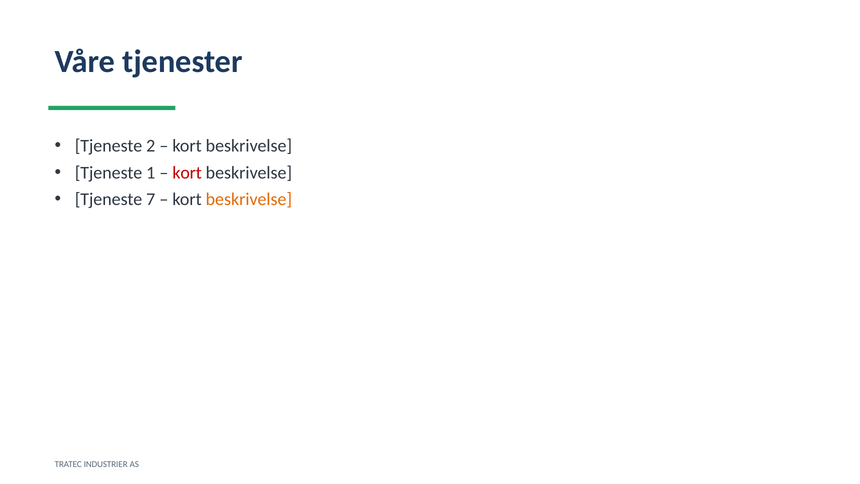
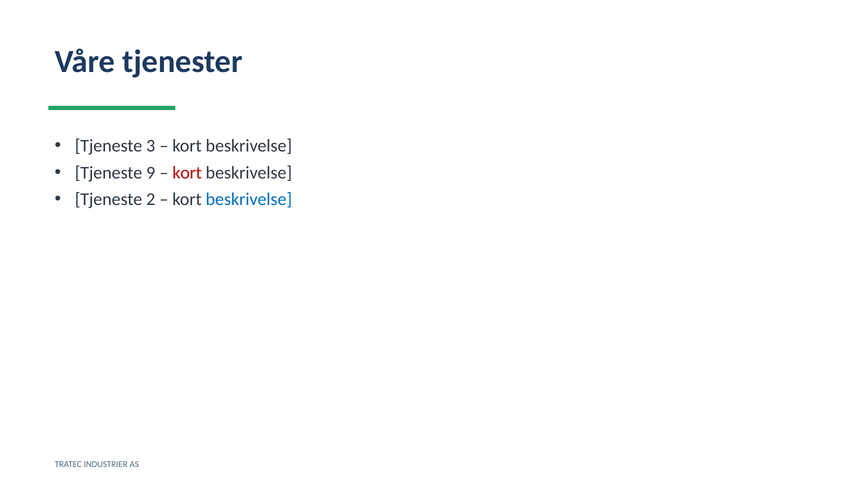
2: 2 -> 3 (151, 146)
1: 1 -> 9 (151, 173)
7: 7 -> 2 (151, 199)
beskrivelse colour: orange -> blue (249, 199)
